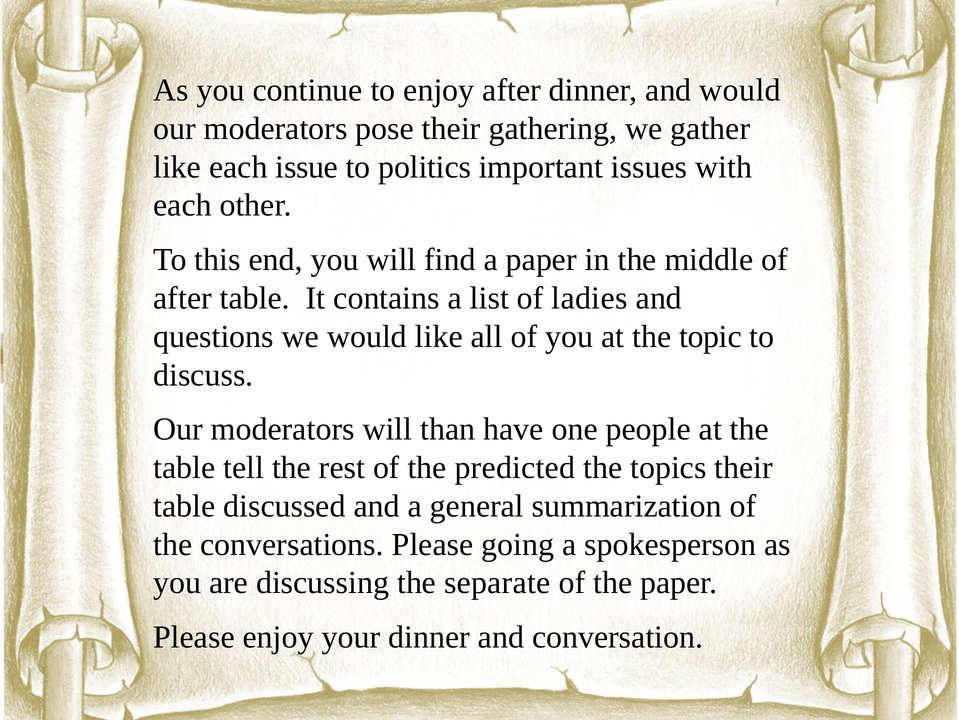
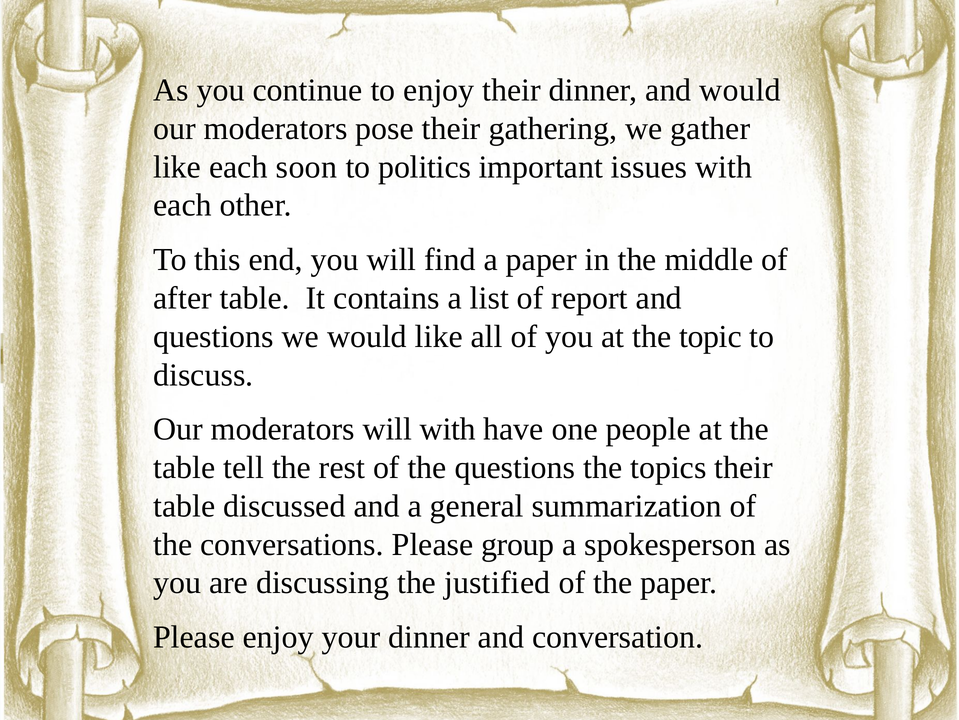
enjoy after: after -> their (512, 90)
issue: issue -> soon (306, 167)
ladies: ladies -> report (590, 298)
will than: than -> with (448, 429)
the predicted: predicted -> questions (515, 467)
going: going -> group (518, 544)
separate: separate -> justified (497, 582)
